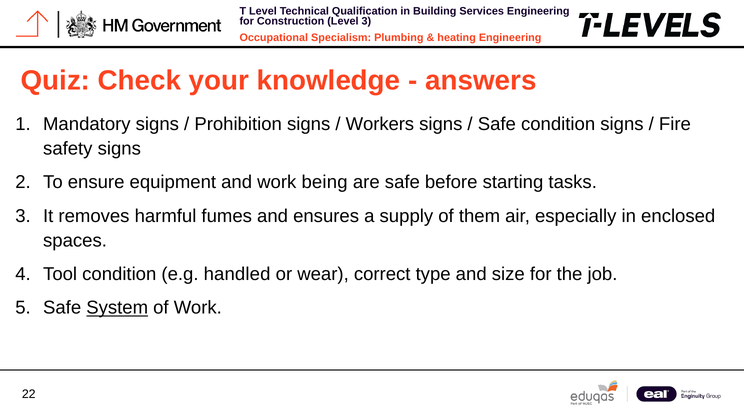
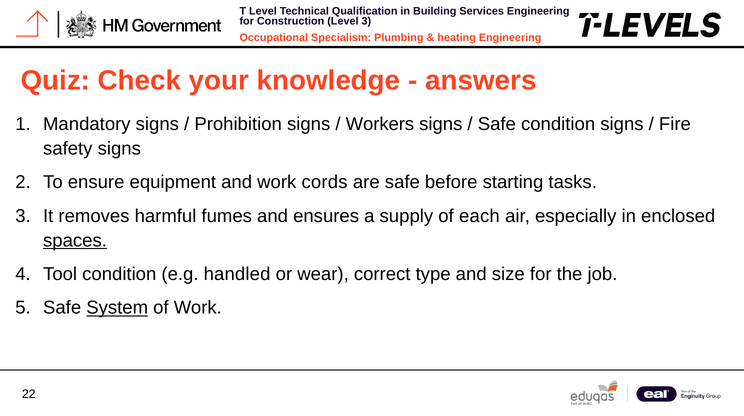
being: being -> cords (325, 182)
them: them -> each (479, 216)
spaces underline: none -> present (75, 240)
